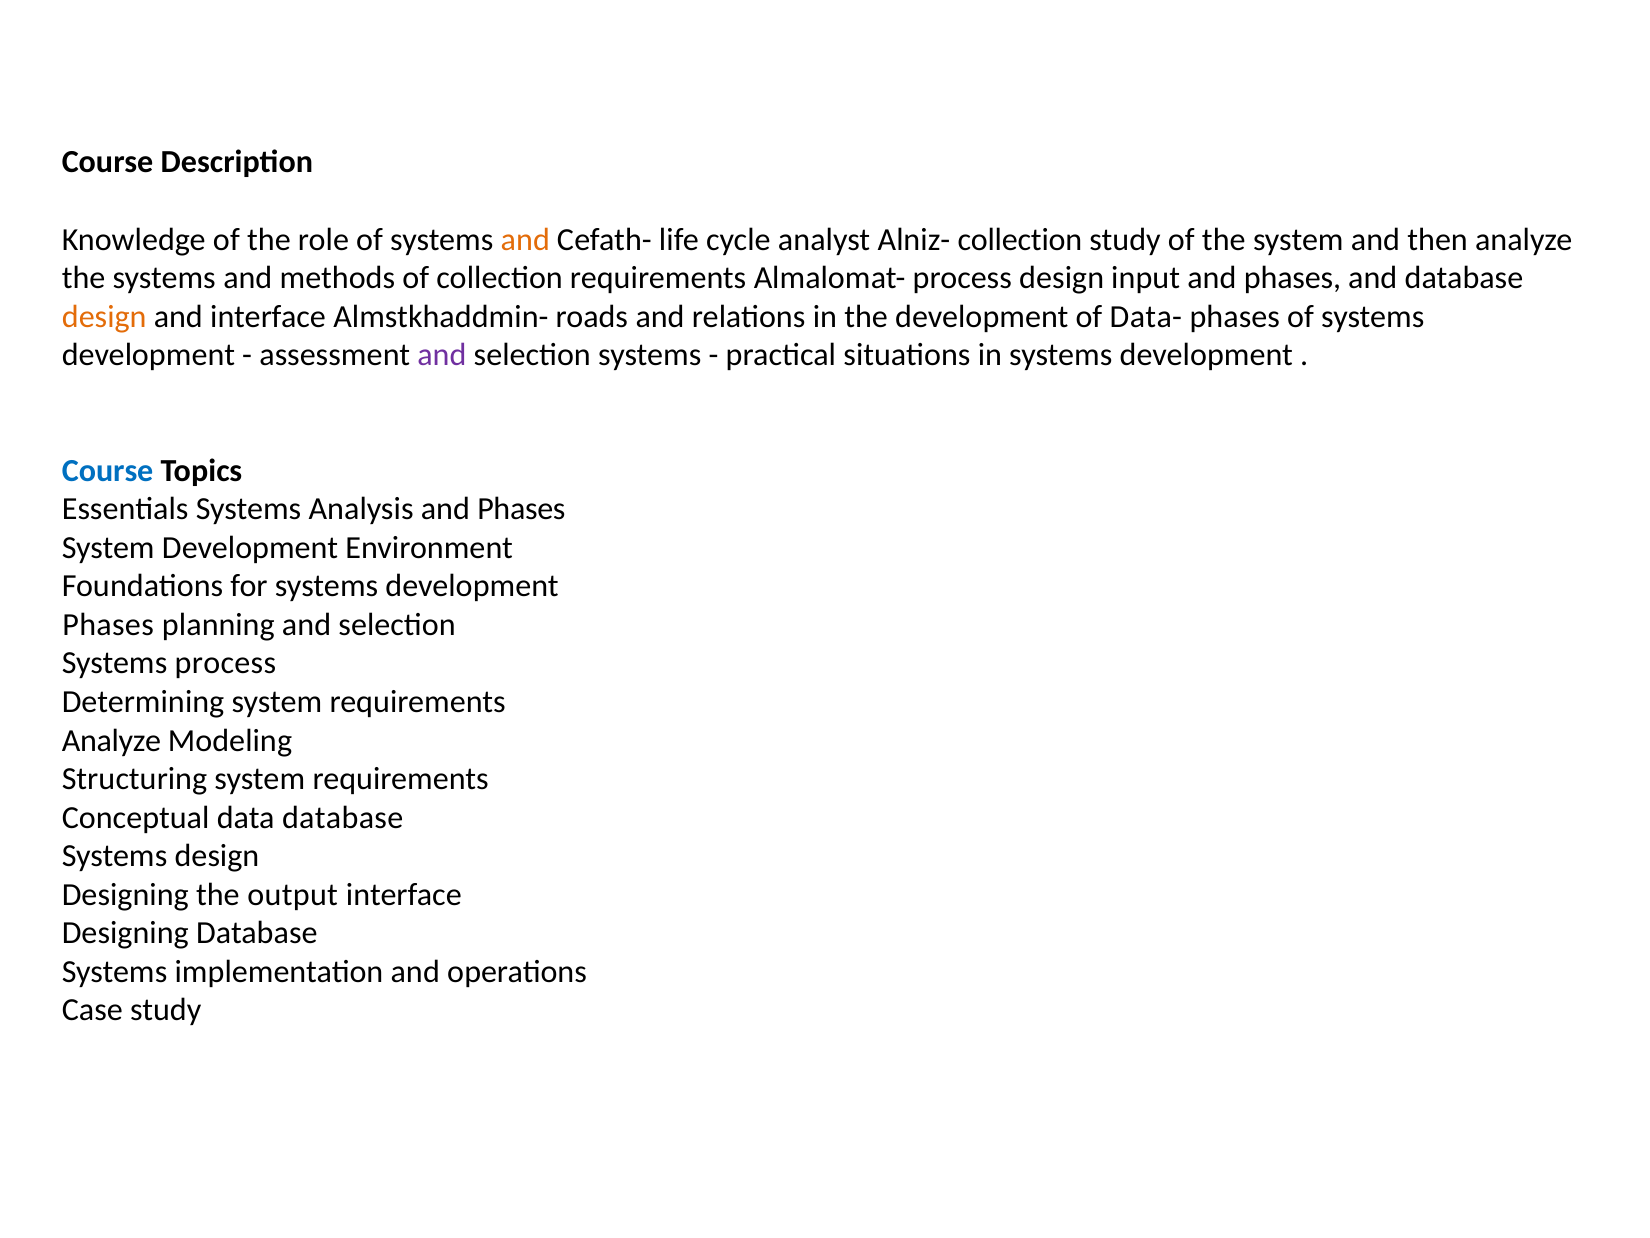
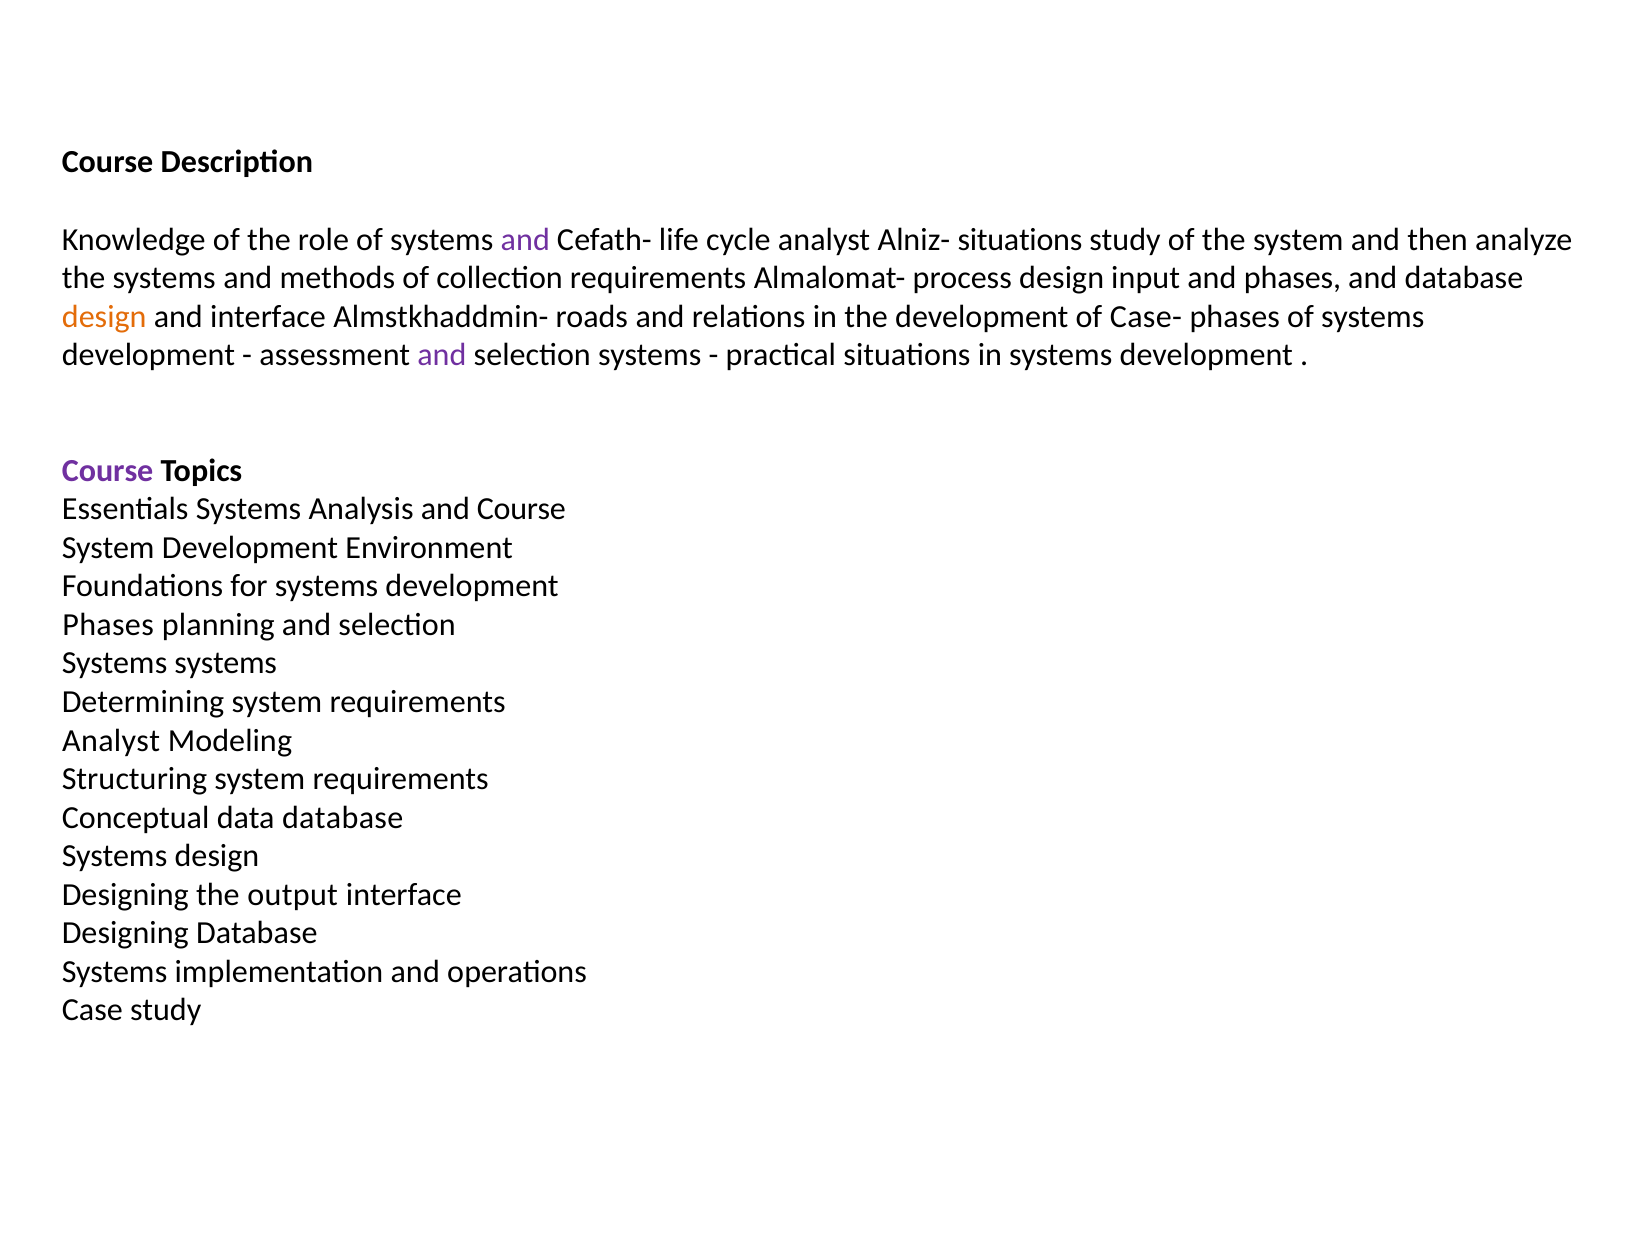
and colour: orange -> purple (525, 239)
Alniz- collection: collection -> situations (1020, 239)
Data-: Data- -> Case- (1146, 316)
Course colour: blue -> purple (108, 471)
Analysis and Phases: Phases -> Course (521, 509)
Systems process: process -> systems (226, 663)
Analyze: Analyze -> Analyst (111, 740)
